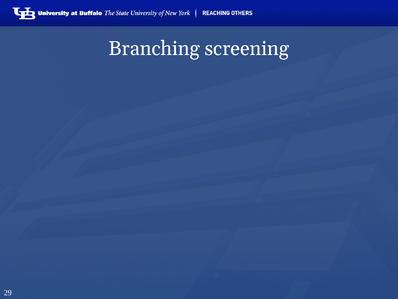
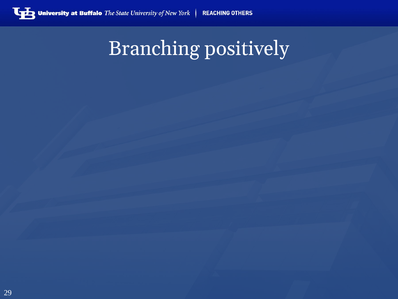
screening: screening -> positively (247, 48)
